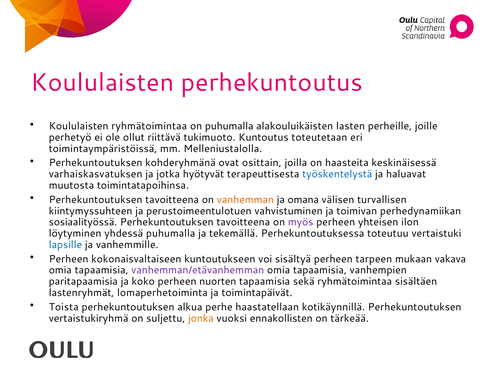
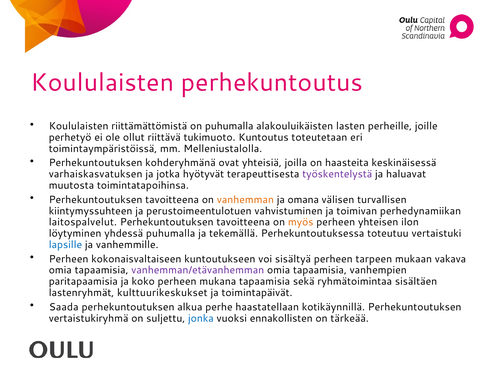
Koululaisten ryhmätoimintaa: ryhmätoimintaa -> riittämättömistä (149, 126)
osittain: osittain -> yhteisiä (262, 163)
työskentelystä colour: blue -> purple (337, 174)
sosiaalityössä: sosiaalityössä -> laitospalvelut (83, 222)
myös colour: purple -> orange (301, 222)
nuorten: nuorten -> mukana (218, 281)
lomaperhetoiminta: lomaperhetoiminta -> kulttuurikeskukset (162, 293)
Toista: Toista -> Saada (64, 307)
jonka colour: orange -> blue (201, 318)
